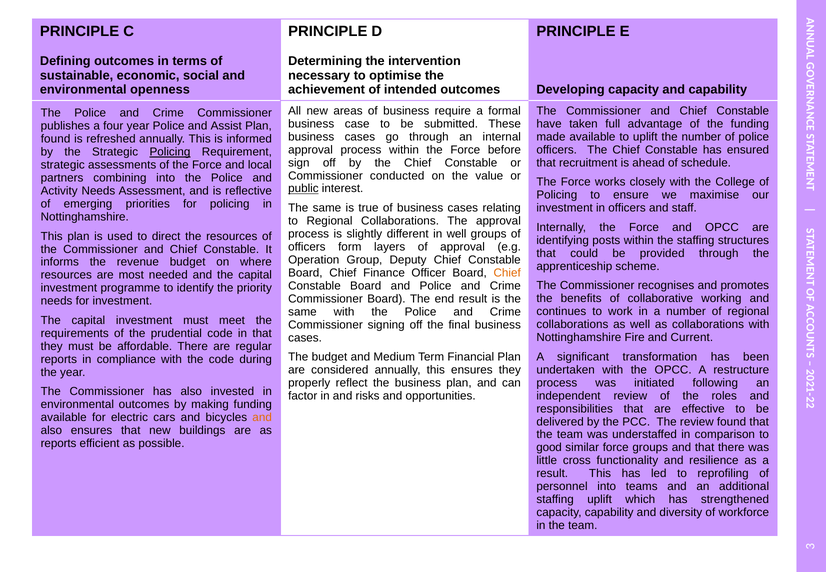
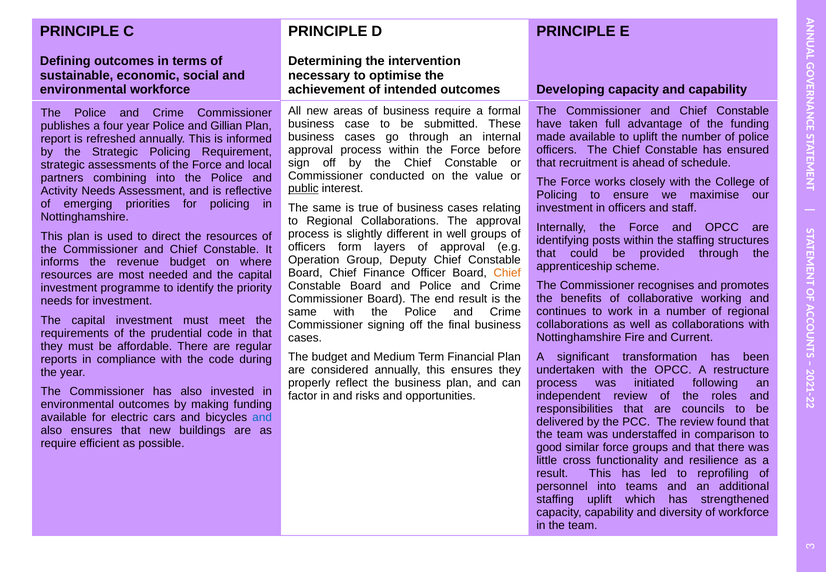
environmental openness: openness -> workforce (160, 90)
Assist: Assist -> Gillian (226, 126)
found: found -> report (56, 139)
Policing underline: present -> none (170, 152)
effective: effective -> councils (703, 409)
and colour: orange -> blue (262, 417)
reports: reports -> require (59, 443)
